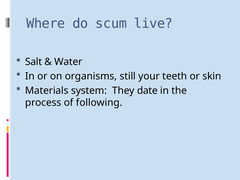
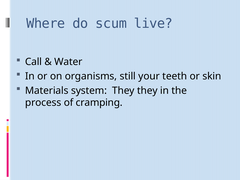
Salt: Salt -> Call (34, 62)
They date: date -> they (147, 91)
following: following -> cramping (99, 103)
